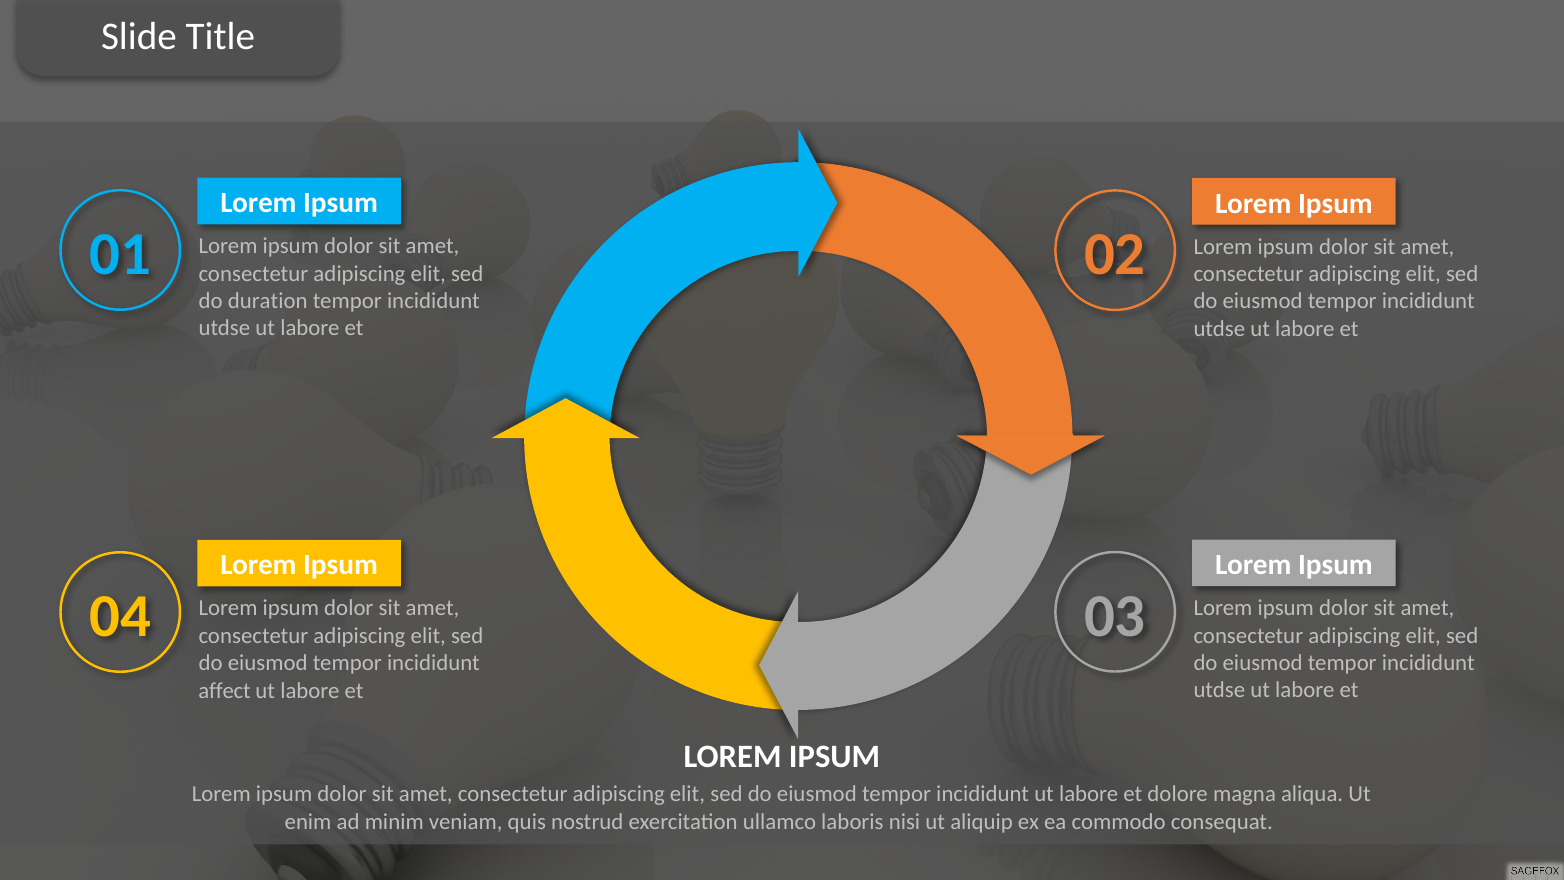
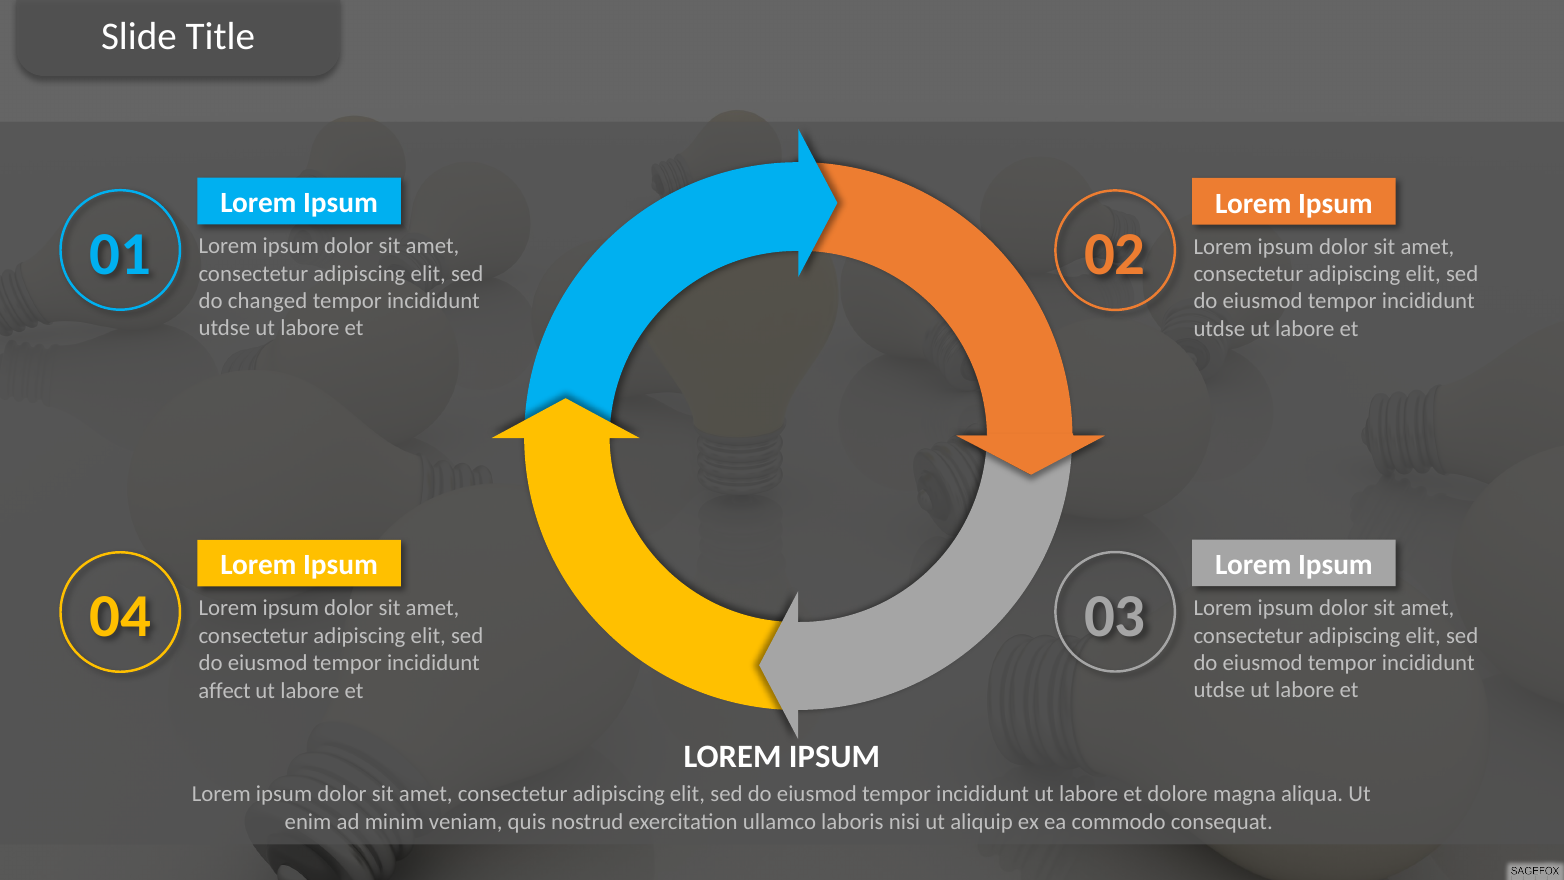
duration: duration -> changed (268, 301)
